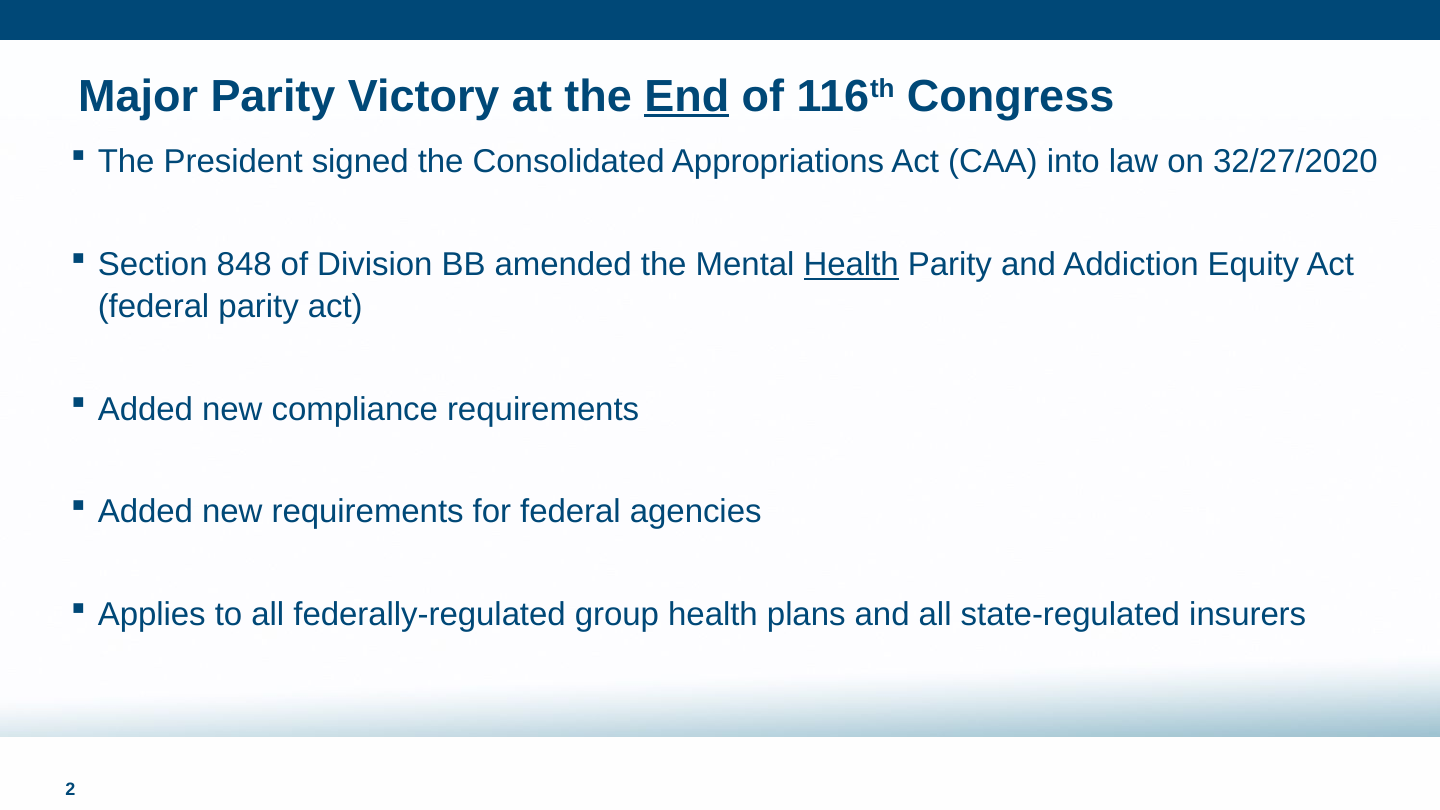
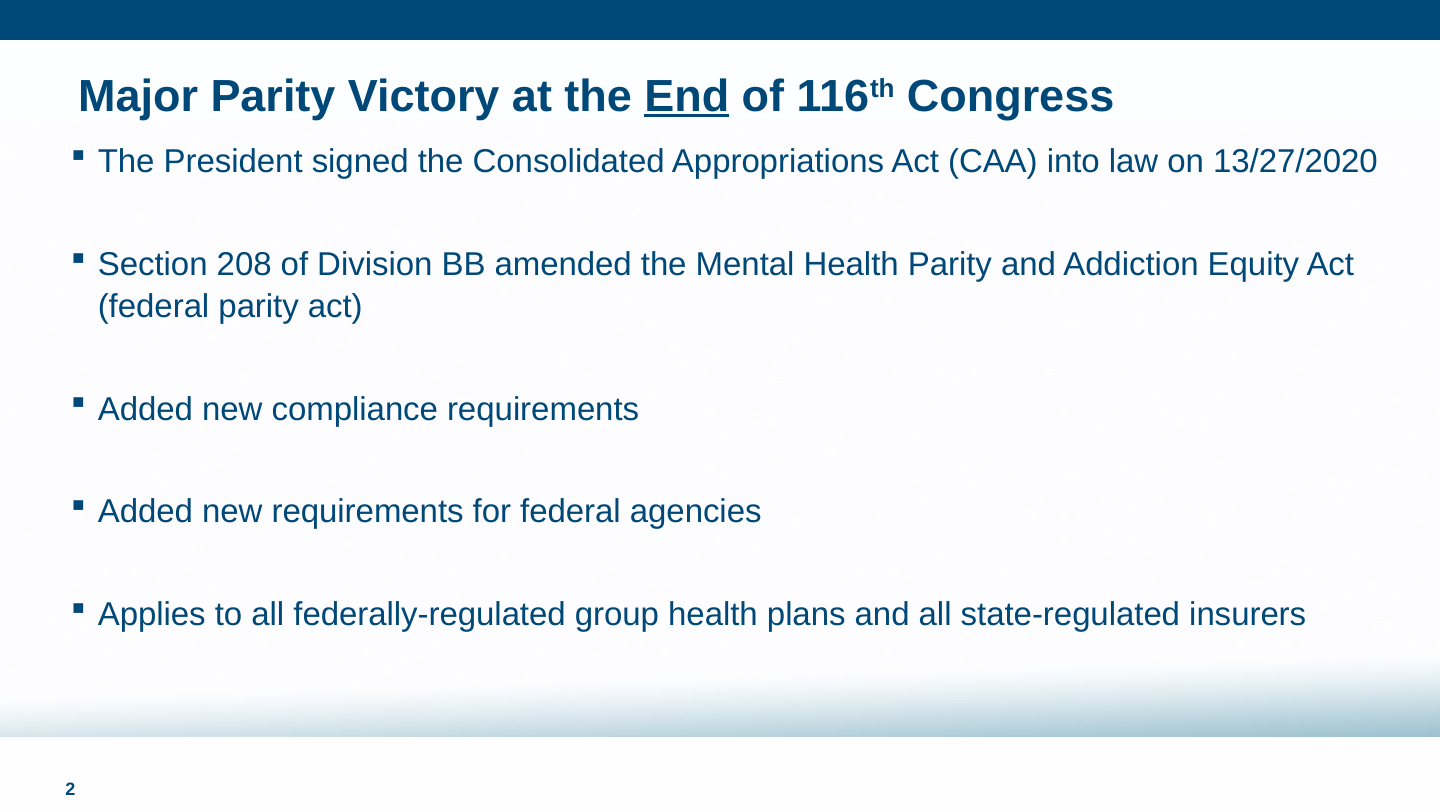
32/27/2020: 32/27/2020 -> 13/27/2020 (1295, 162)
848: 848 -> 208 (244, 265)
Health underline: present -> none (851, 265)
